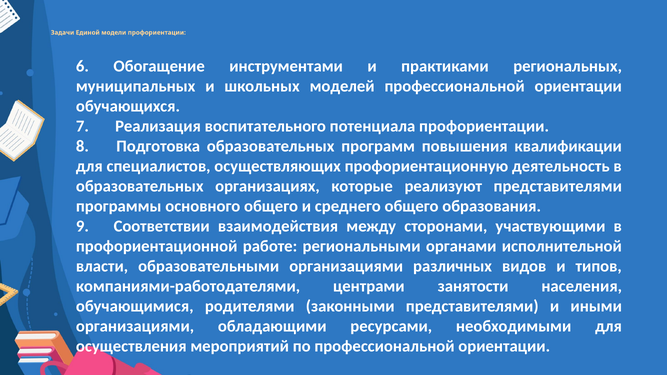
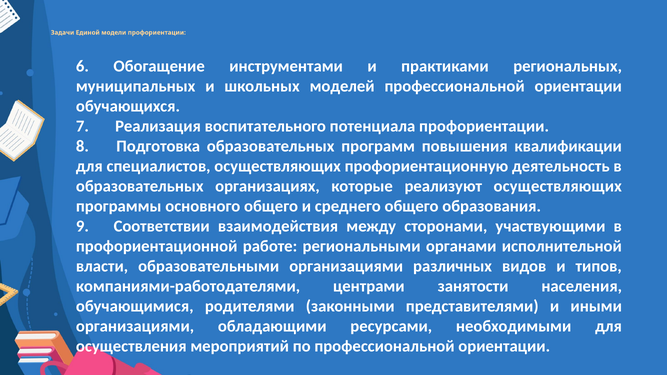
реализуют представителями: представителями -> осуществляющих (558, 186)
